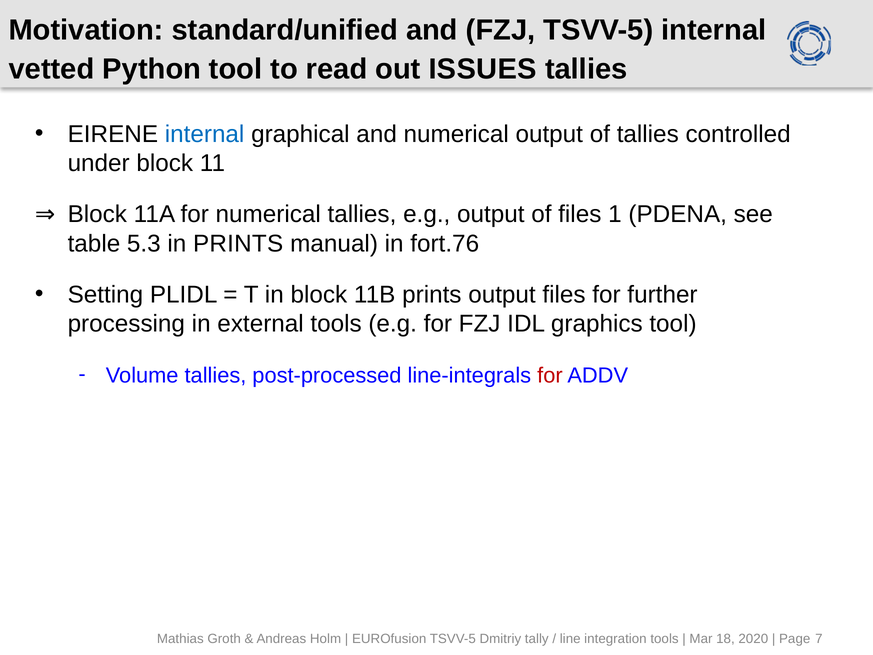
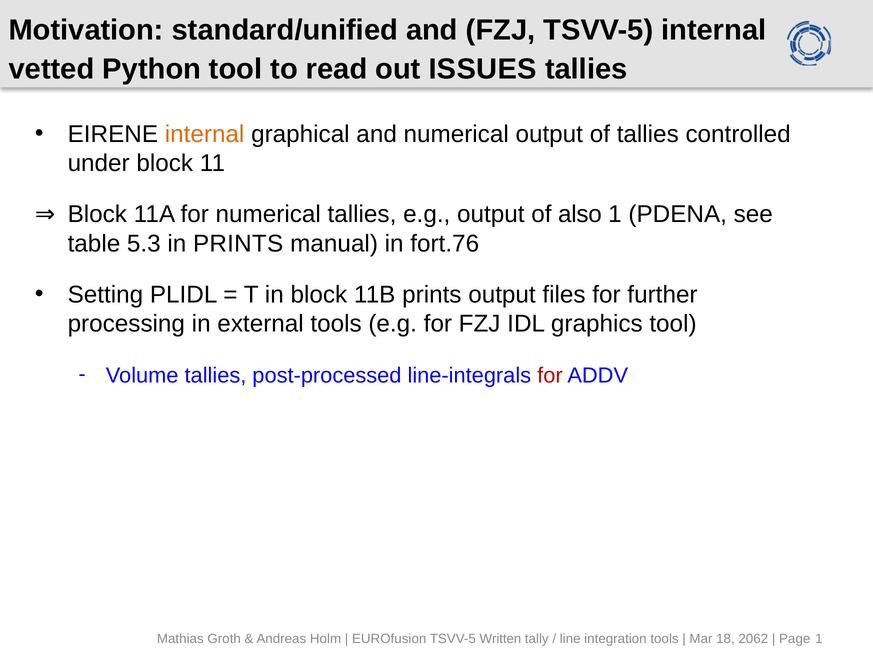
internal colour: blue -> orange (205, 134)
of files: files -> also (580, 214)
Dmitriy: Dmitriy -> Written (500, 639)
2020: 2020 -> 2062 (753, 639)
Page 7: 7 -> 1 (819, 639)
